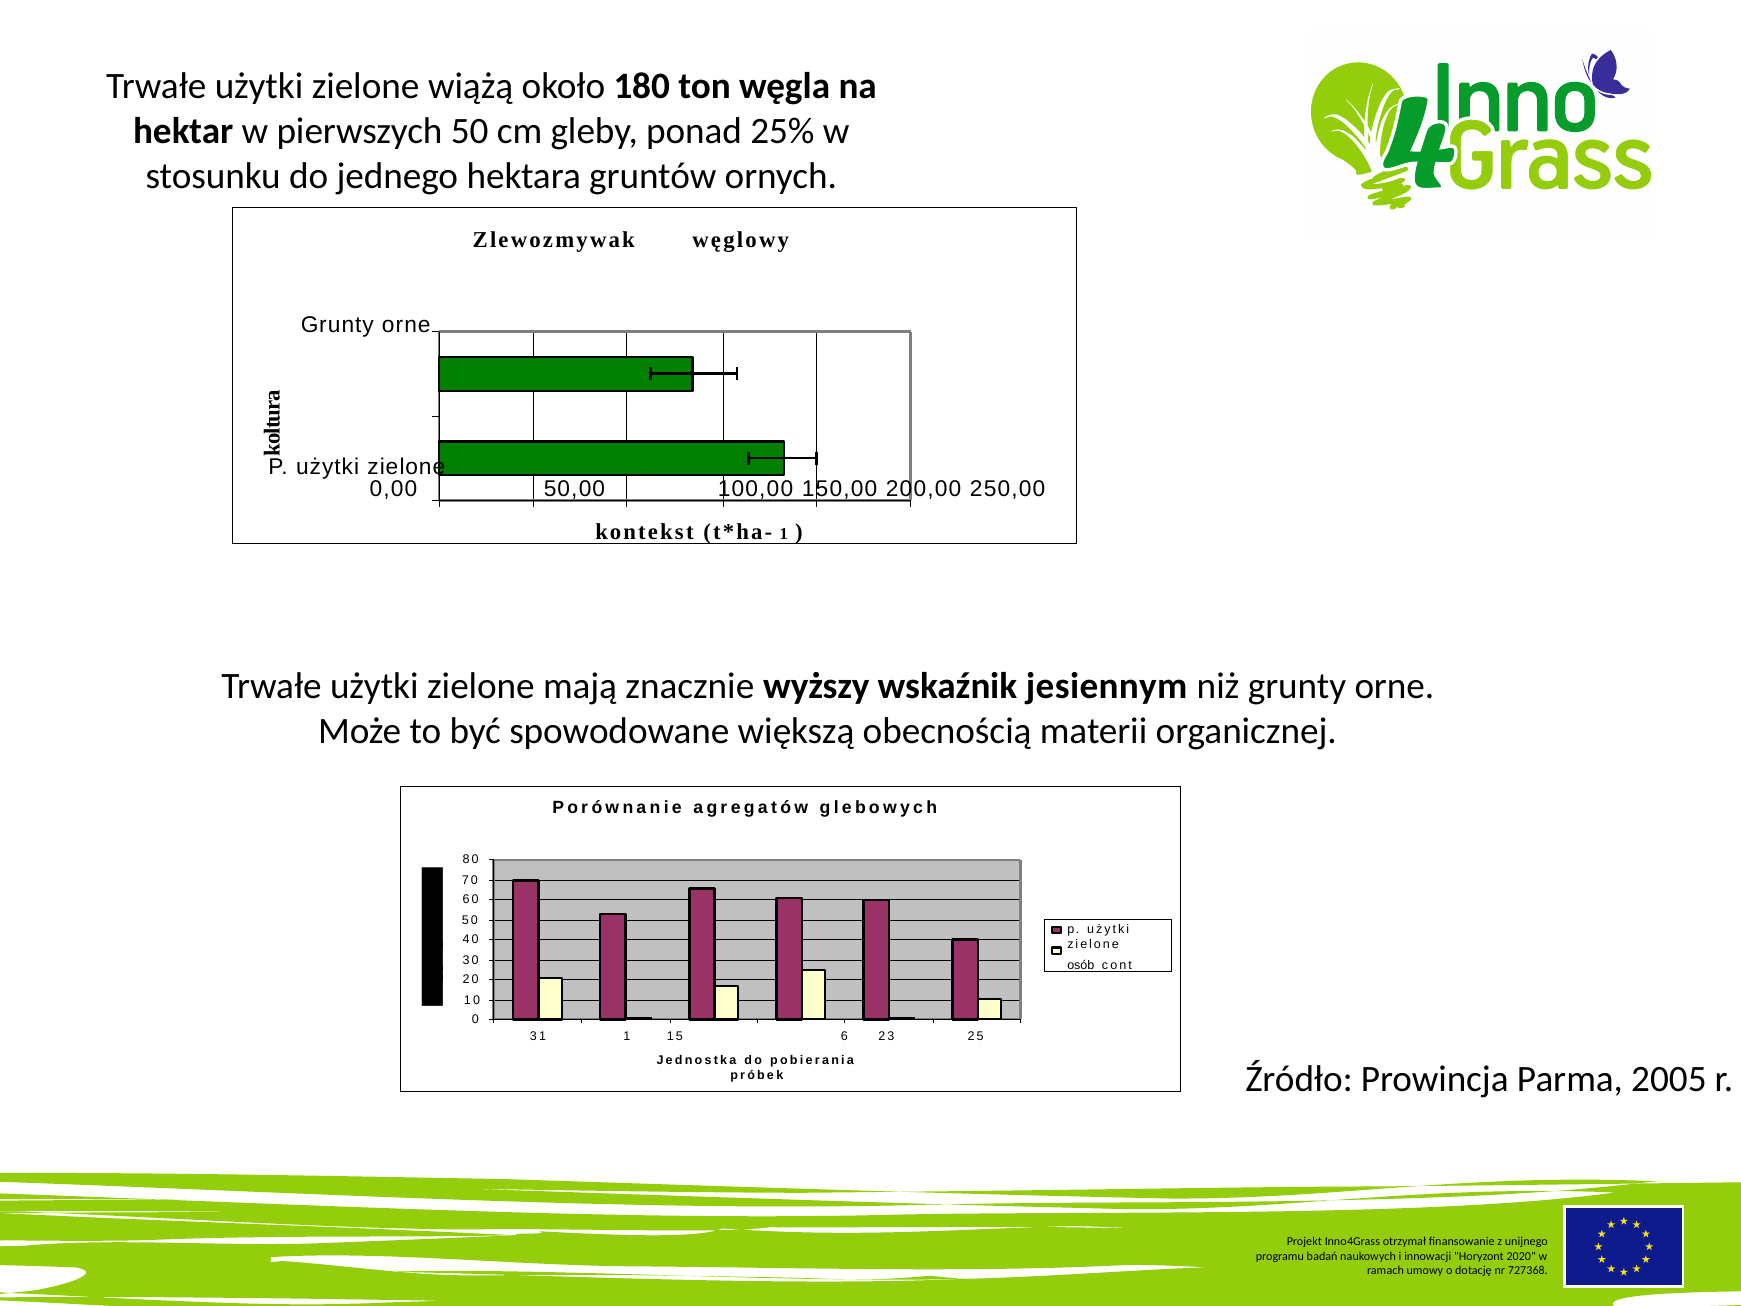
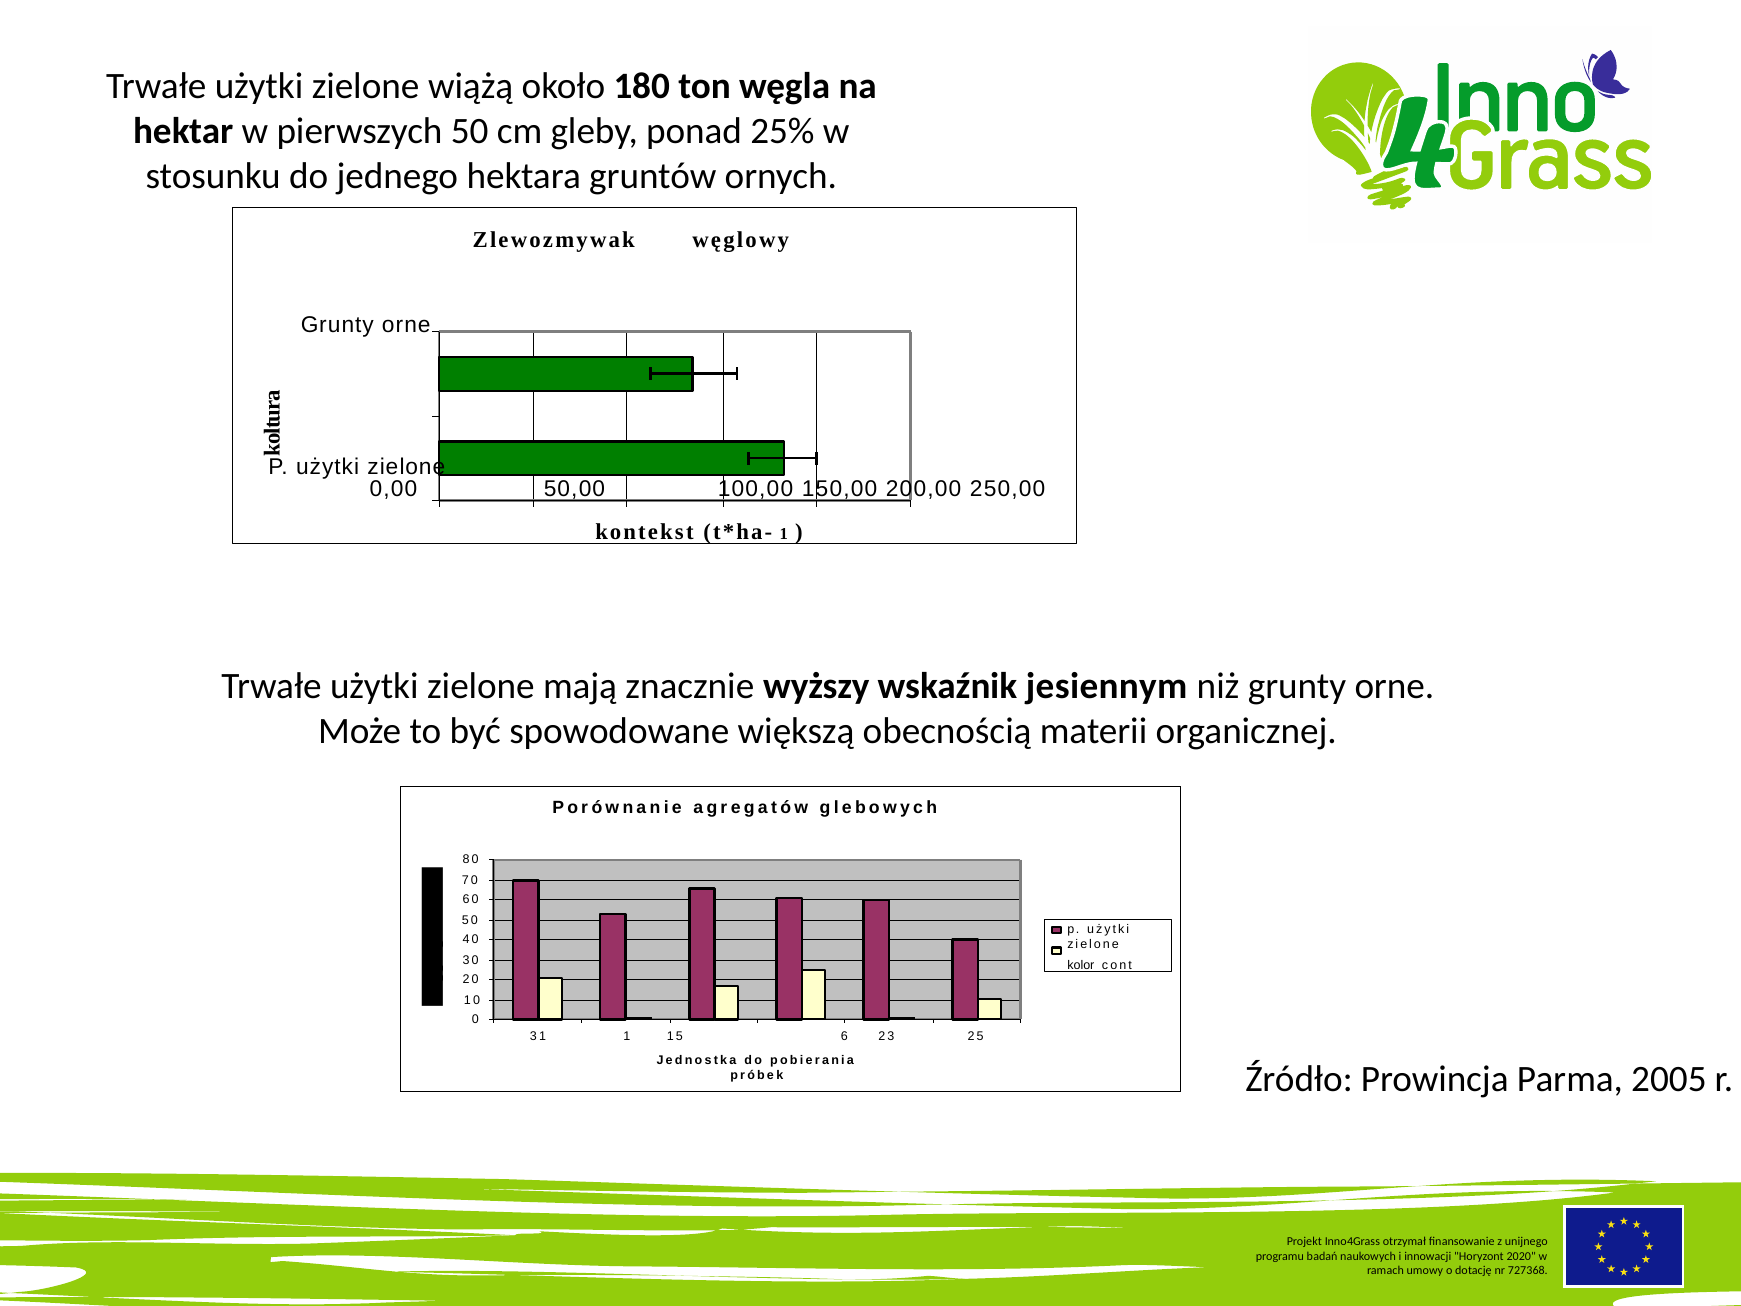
osób: osób -> kolor (1081, 965)
